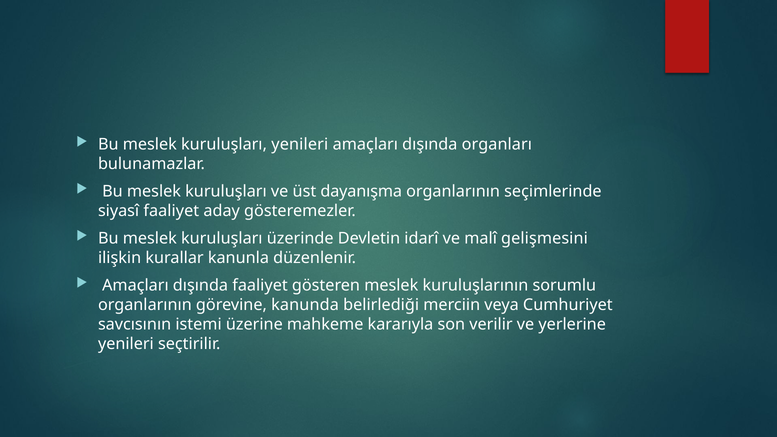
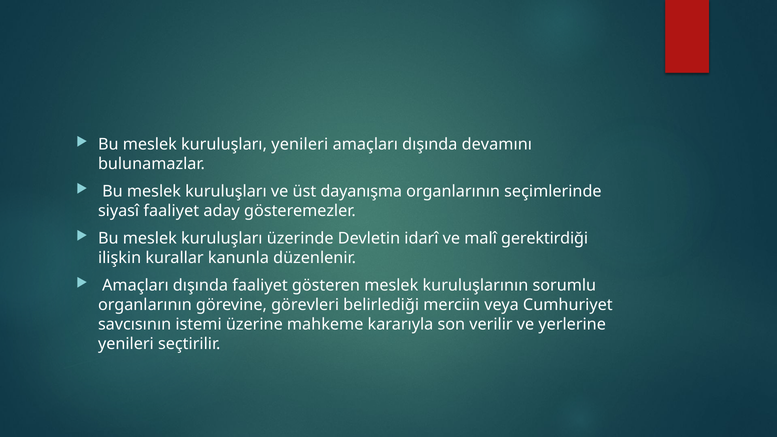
organları: organları -> devamını (497, 145)
gelişmesini: gelişmesini -> gerektirdiği (545, 239)
kanunda: kanunda -> görevleri (305, 305)
